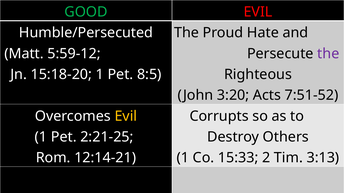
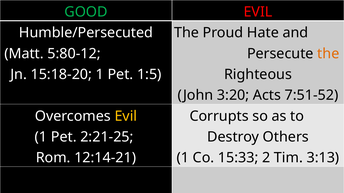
5:59-12: 5:59-12 -> 5:80-12 (74, 54)
the colour: purple -> orange (328, 54)
8:5: 8:5 -> 1:5 (149, 75)
